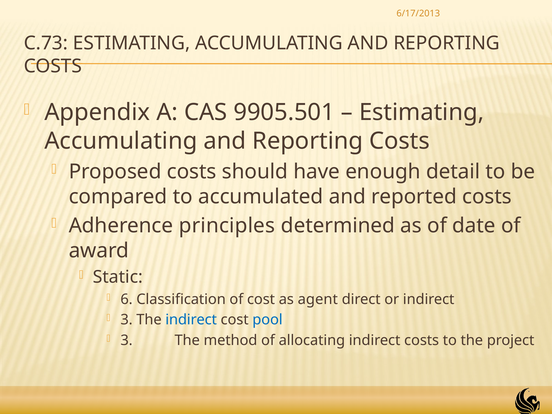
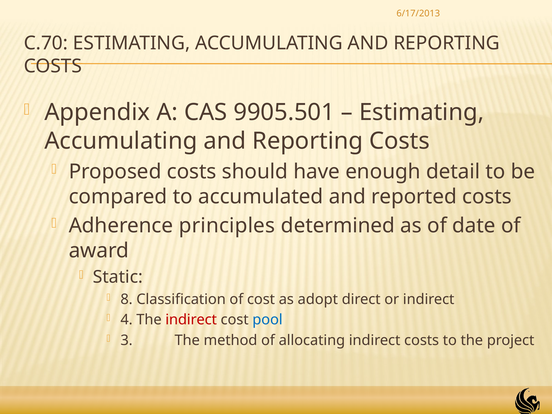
C.73: C.73 -> C.70 (46, 43)
6: 6 -> 8 (127, 299)
agent: agent -> adopt (318, 299)
3: 3 -> 4 (127, 320)
indirect colour: blue -> red (191, 320)
